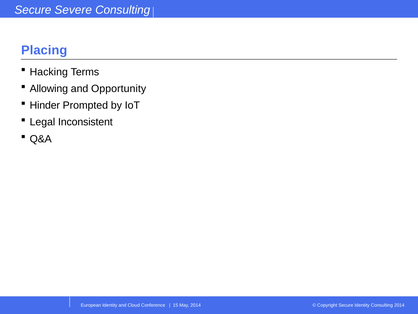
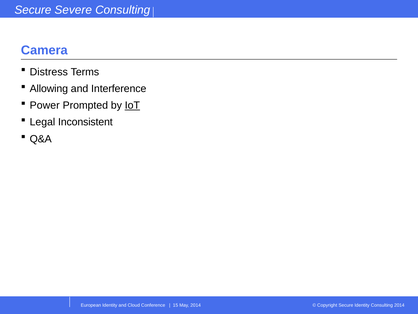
Placing: Placing -> Camera (44, 50)
Hacking: Hacking -> Distress (49, 72)
Opportunity: Opportunity -> Interference (119, 89)
Hinder: Hinder -> Power (45, 105)
IoT underline: none -> present (132, 105)
